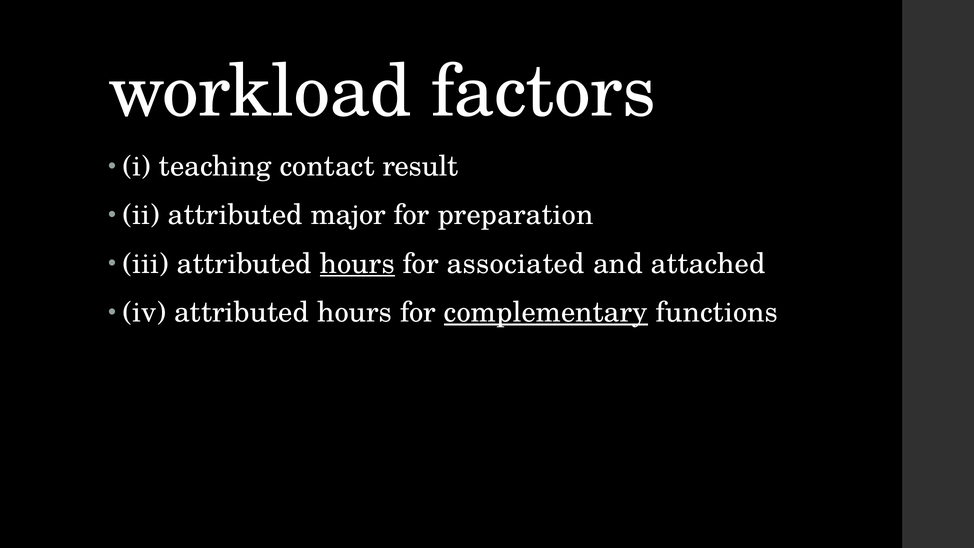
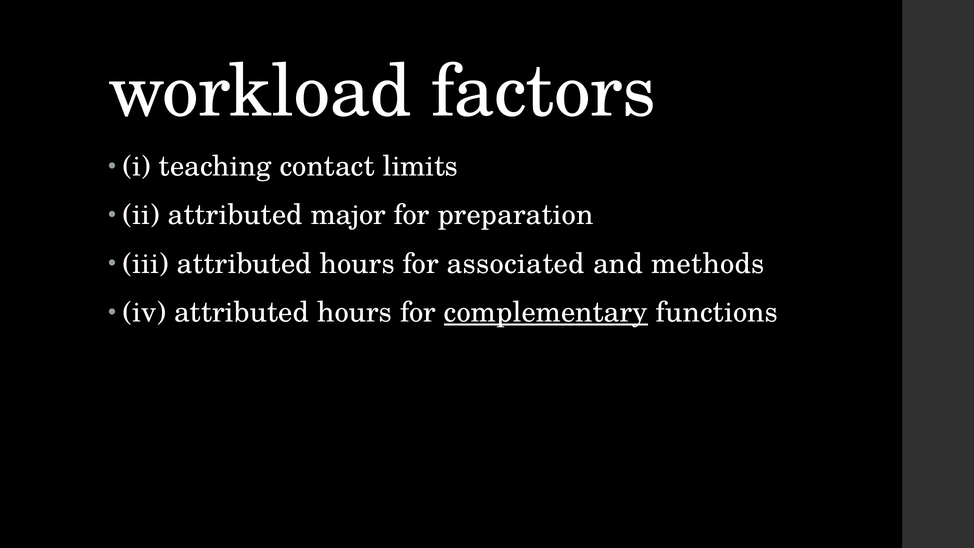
result: result -> limits (420, 166)
hours underline: present -> none (357, 264)
attached: attached -> methods (708, 264)
